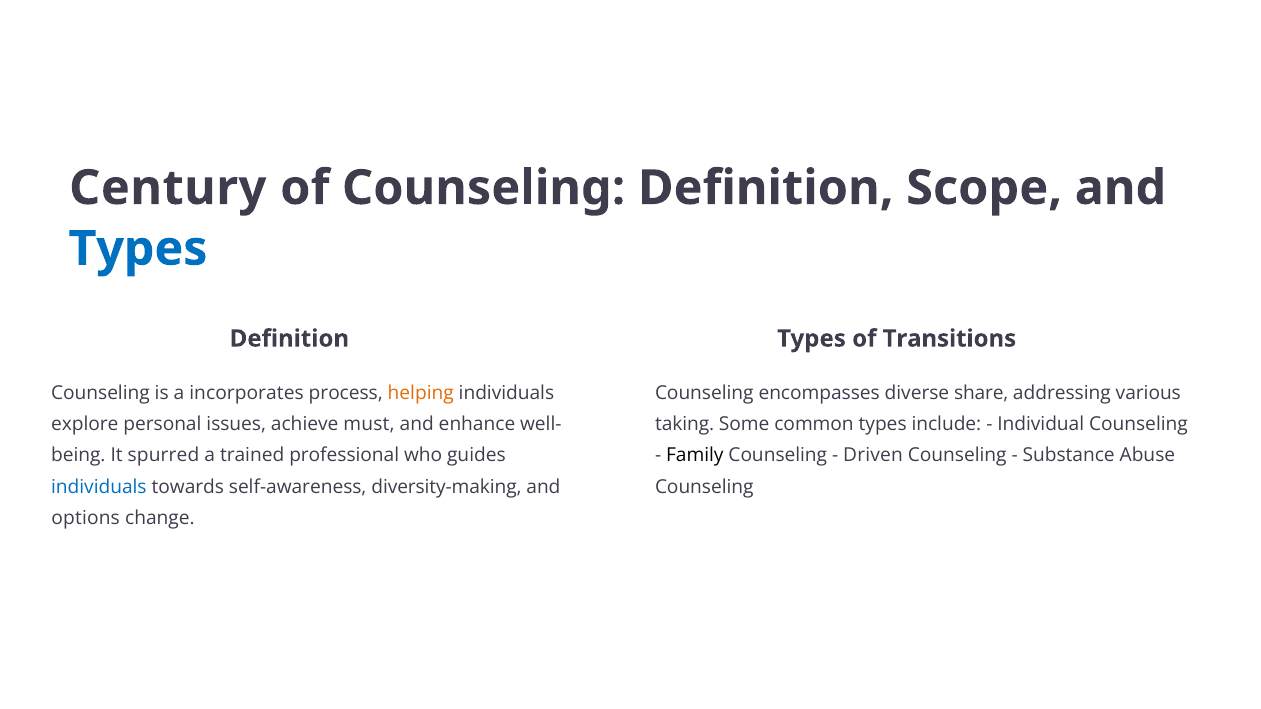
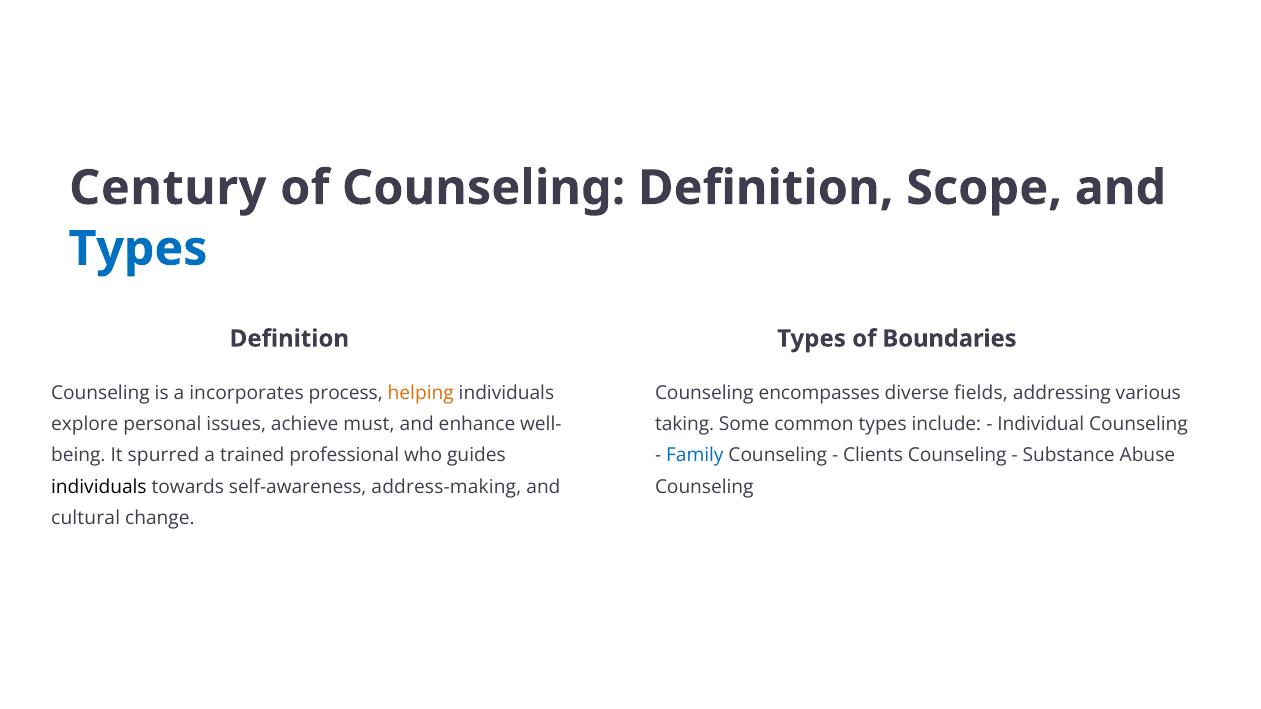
Transitions: Transitions -> Boundaries (949, 339)
share: share -> fields (981, 393)
Family colour: black -> blue (695, 456)
Driven: Driven -> Clients (873, 456)
individuals colour: blue -> black (99, 487)
diversity-making: diversity-making -> address-making (446, 487)
options: options -> cultural (86, 518)
